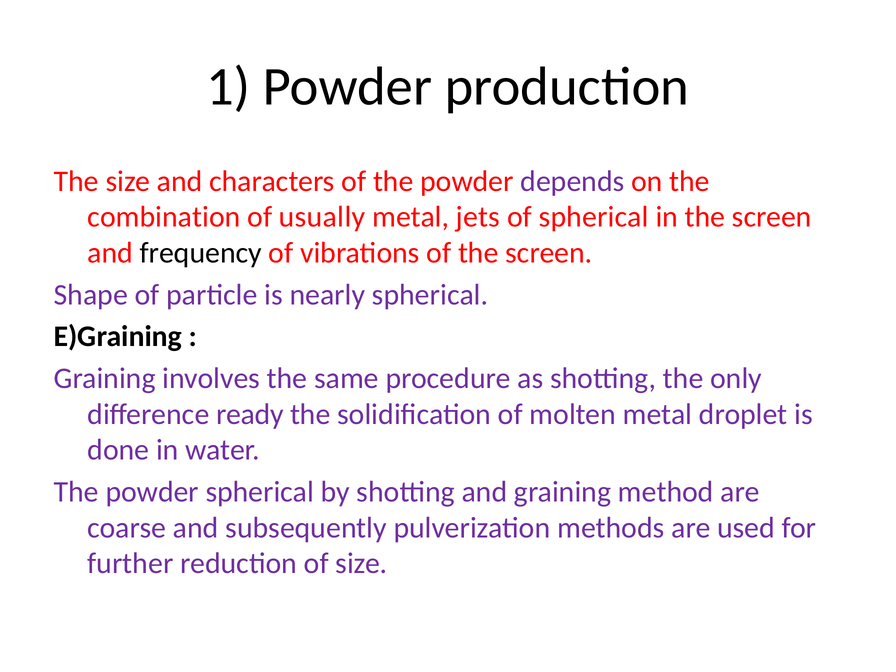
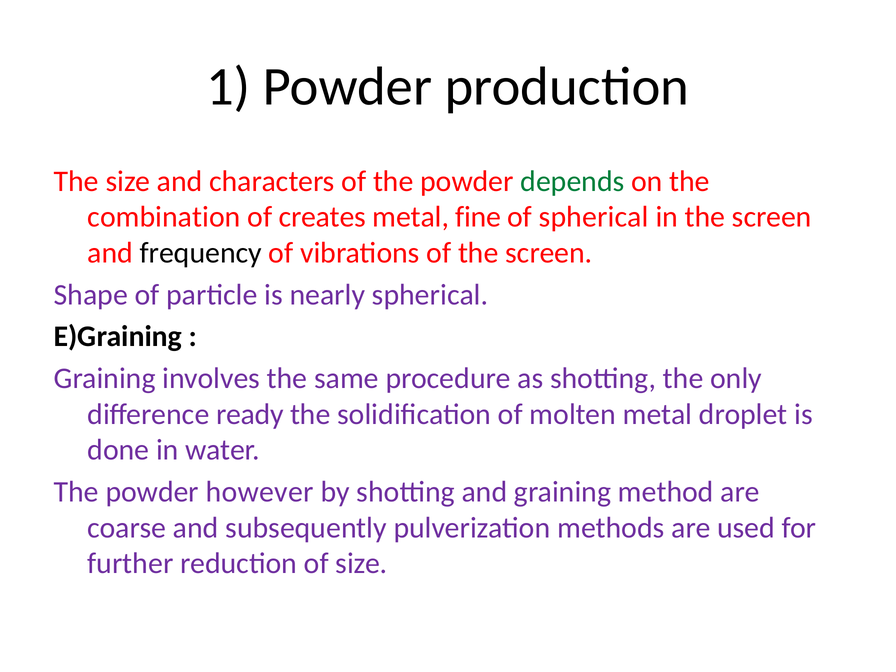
depends colour: purple -> green (572, 181)
usually: usually -> creates (322, 217)
jets: jets -> fine (478, 217)
powder spherical: spherical -> however (260, 492)
